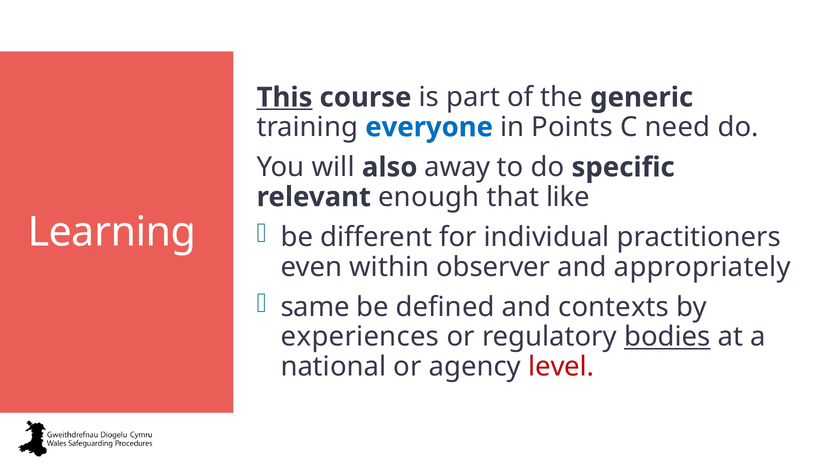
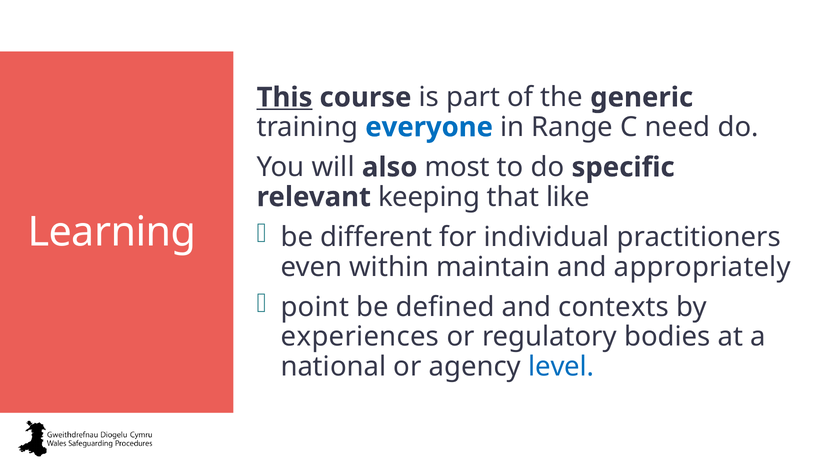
Points: Points -> Range (572, 127)
away: away -> most (457, 167)
enough: enough -> keeping (429, 197)
observer: observer -> maintain (493, 267)
same: same -> point (315, 307)
bodies underline: present -> none (667, 337)
level colour: red -> blue (561, 366)
